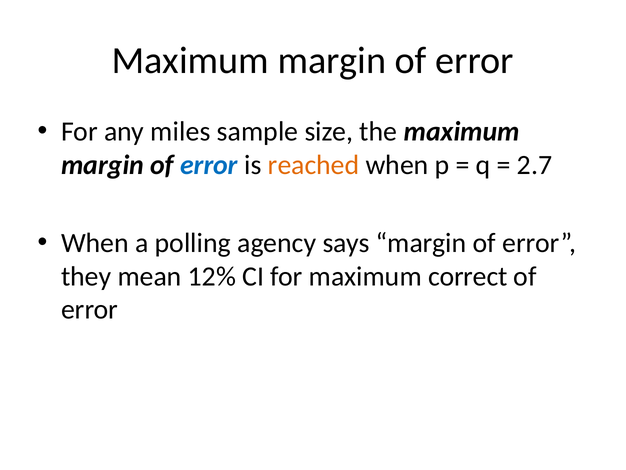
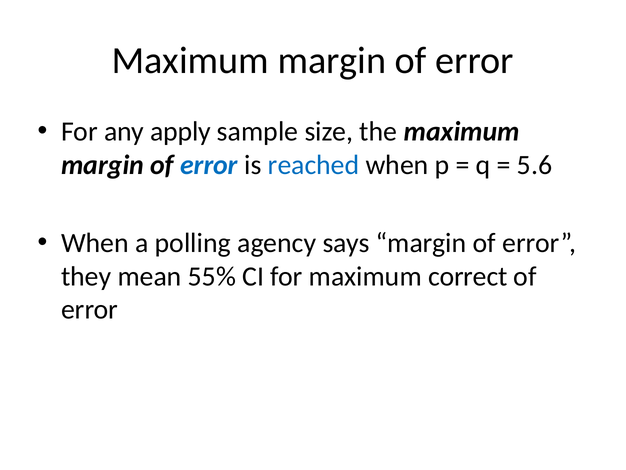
miles: miles -> apply (181, 131)
reached colour: orange -> blue (314, 165)
2.7: 2.7 -> 5.6 (535, 165)
12%: 12% -> 55% (212, 276)
